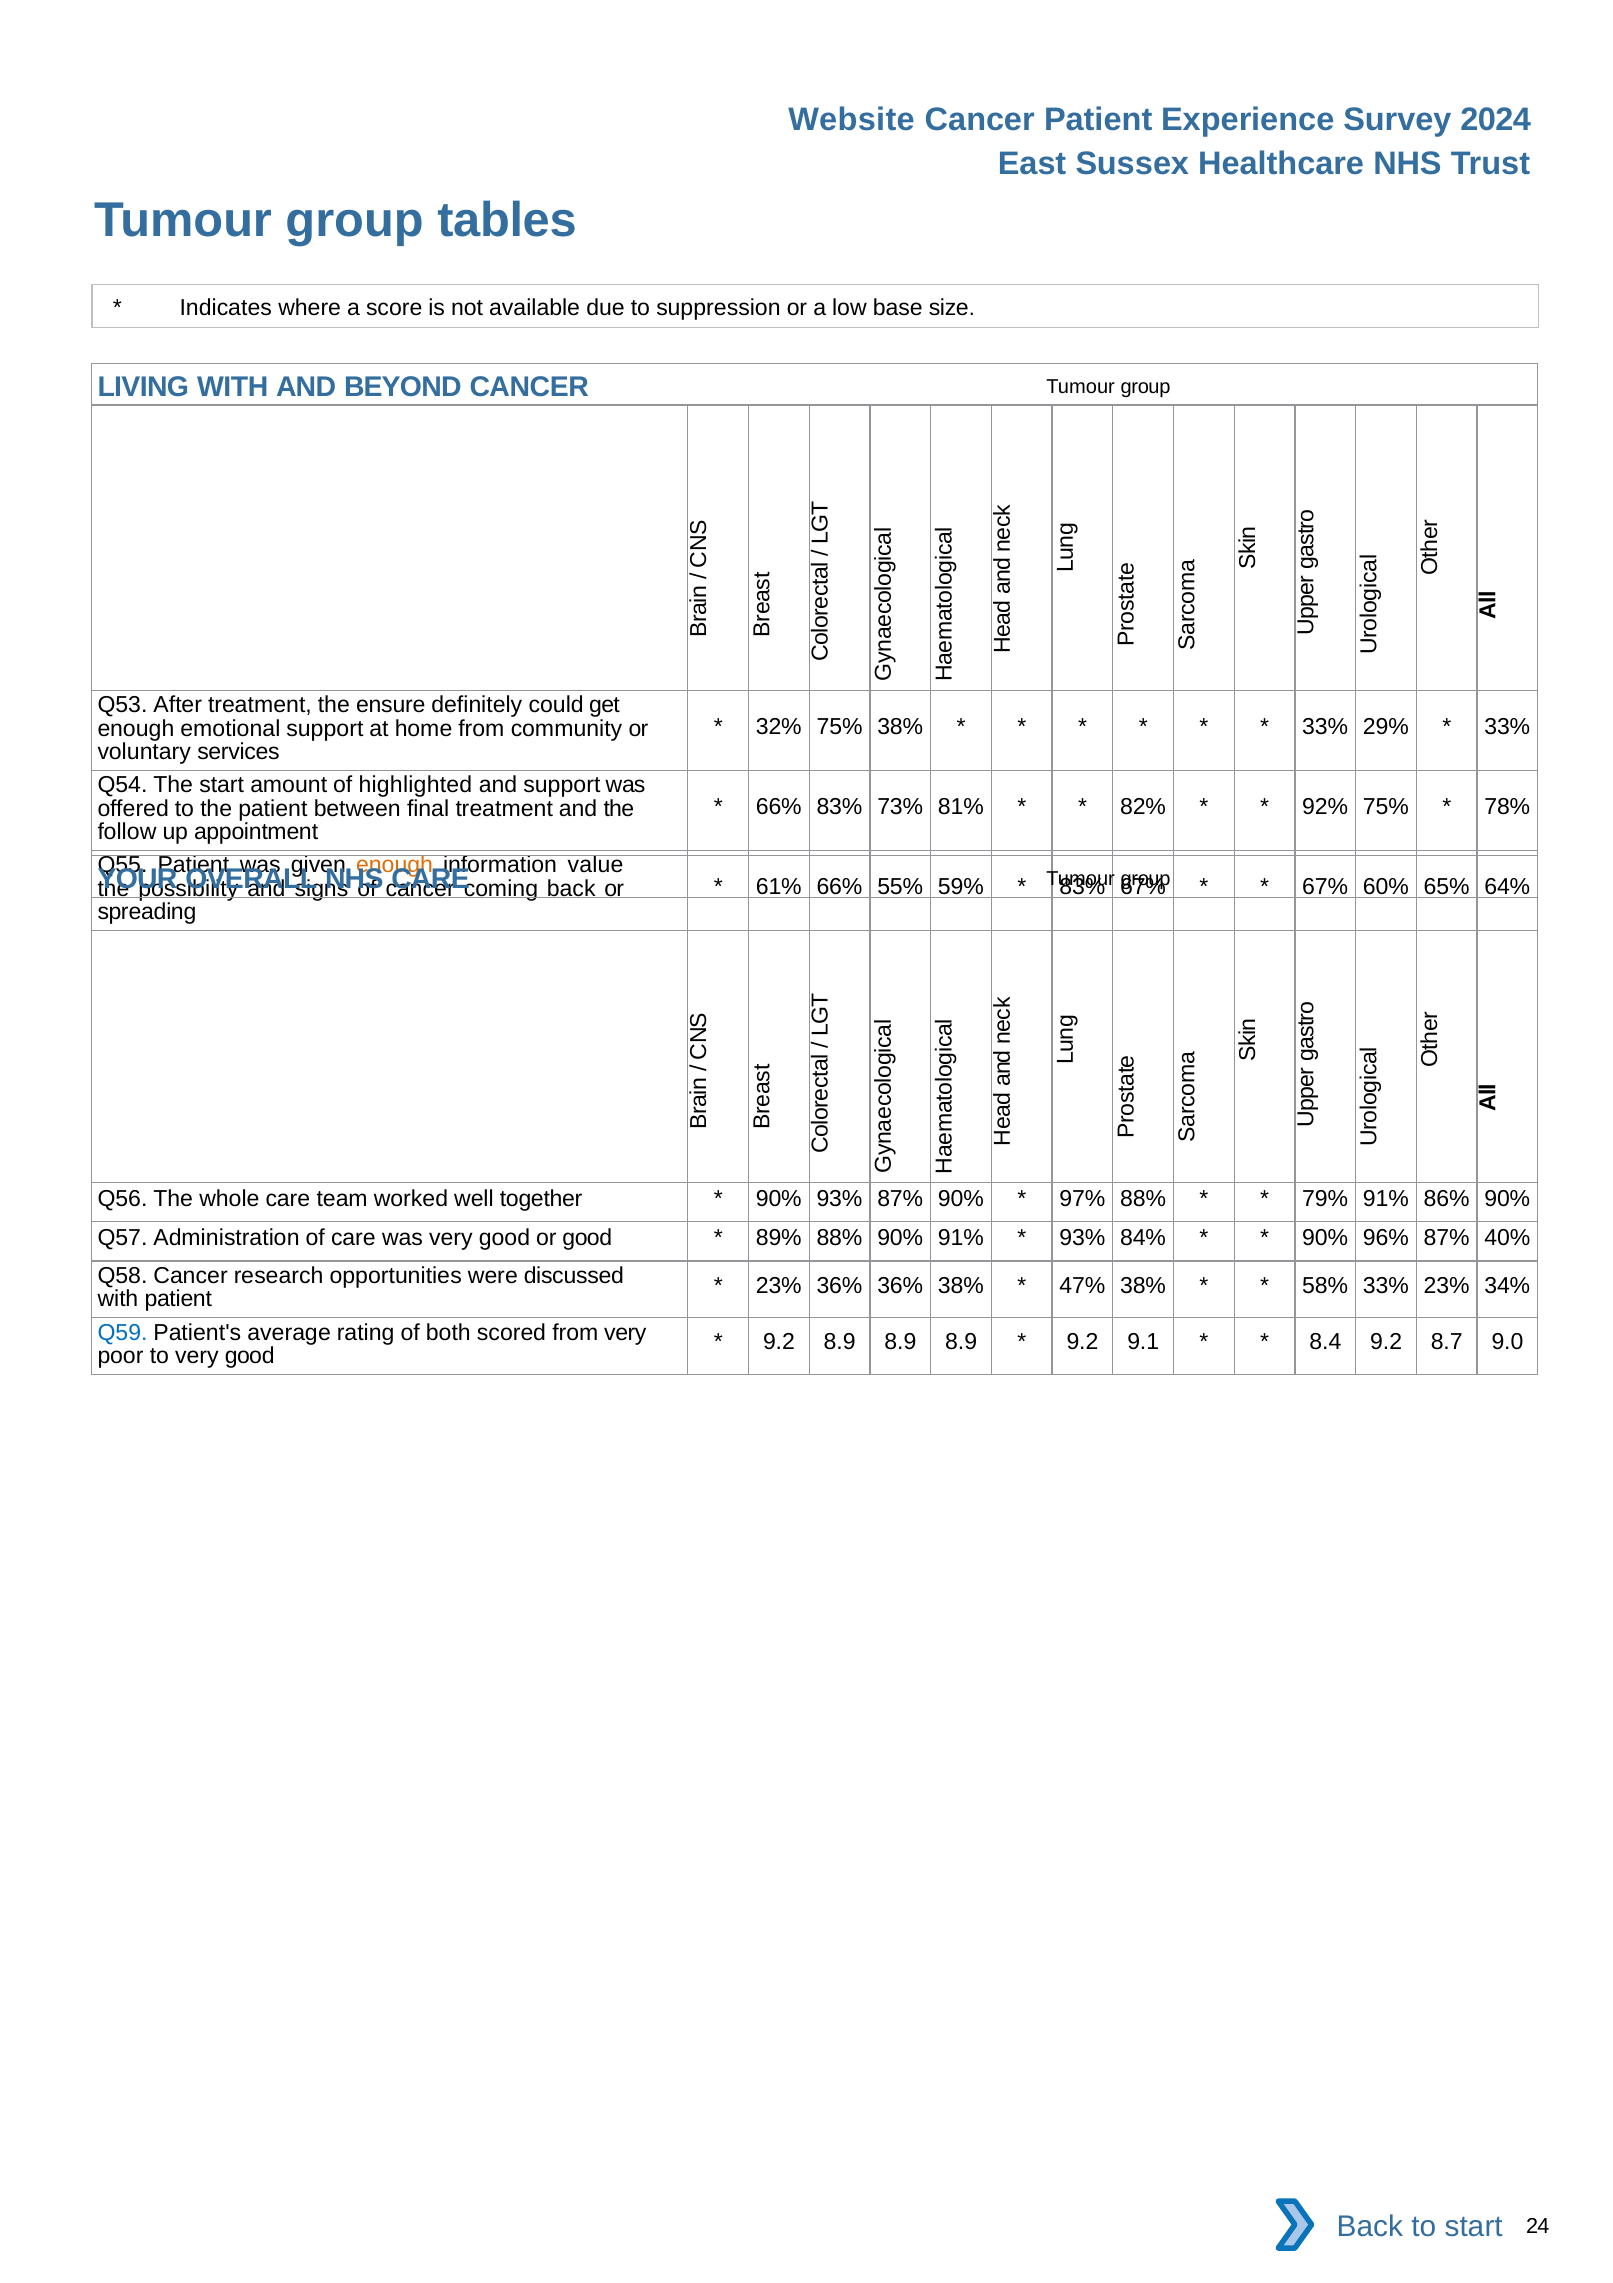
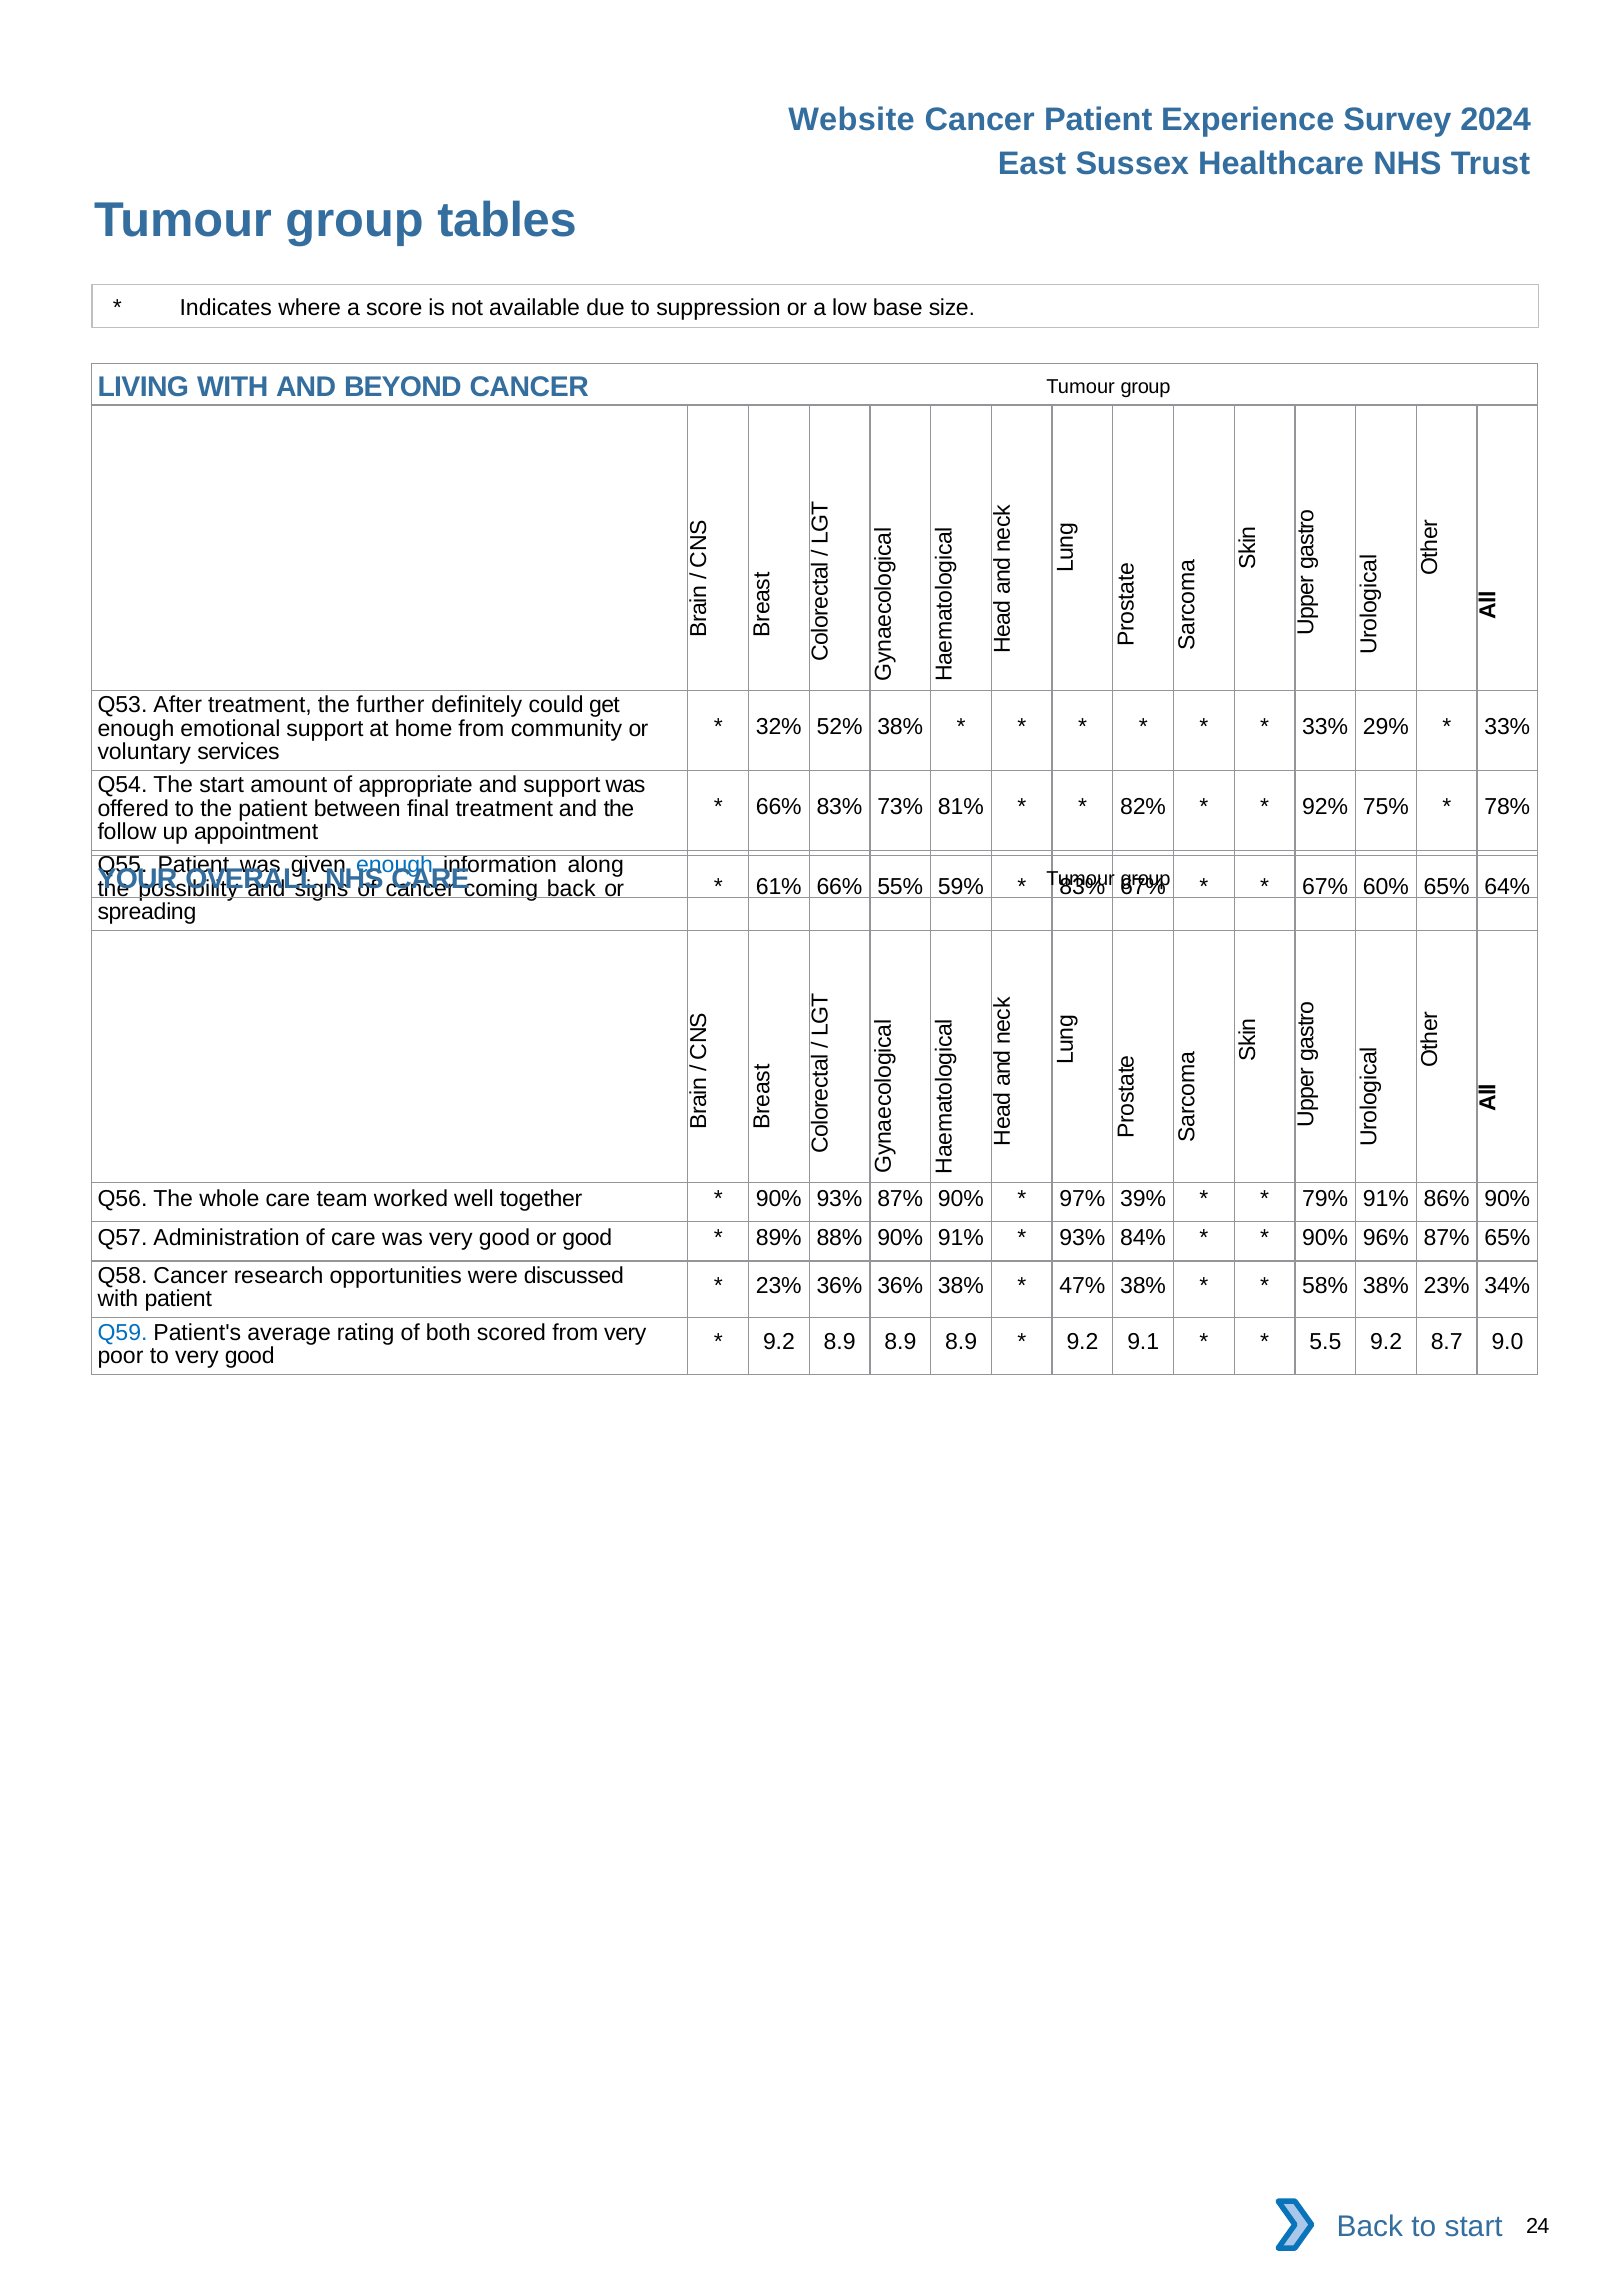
ensure: ensure -> further (390, 705)
32% 75%: 75% -> 52% (840, 727)
highlighted: highlighted -> appropriate (416, 785)
enough colour: orange -> blue (395, 865)
value: value -> along (596, 865)
97% 88%: 88% -> 39% (1143, 1198)
87% 40%: 40% -> 65% (1507, 1238)
58% 33%: 33% -> 38% (1386, 1285)
8.4: 8.4 -> 5.5 (1325, 1342)
